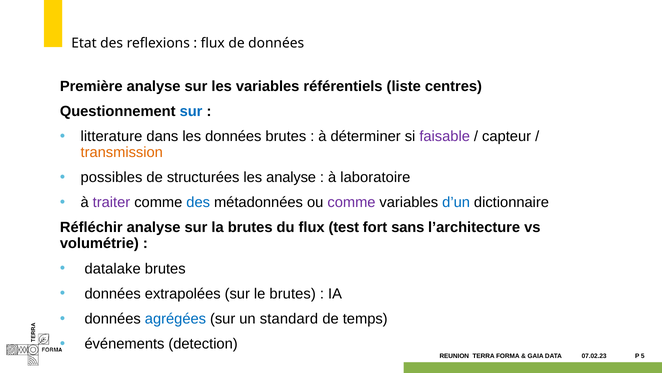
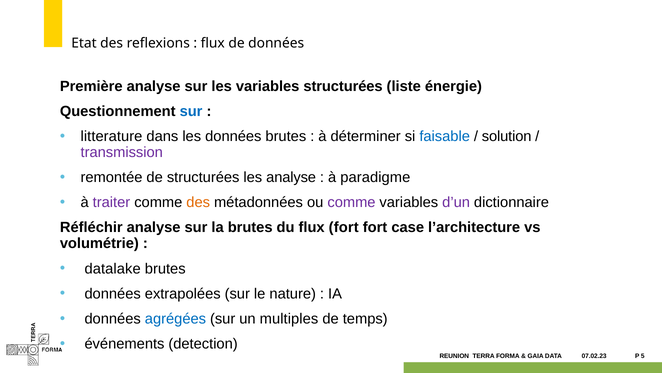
variables référentiels: référentiels -> structurées (343, 86)
centres: centres -> énergie (453, 86)
faisable colour: purple -> blue (445, 136)
capteur: capteur -> solution (507, 136)
transmission colour: orange -> purple (122, 152)
possibles: possibles -> remontée (112, 177)
laboratoire: laboratoire -> paradigme (375, 177)
des colour: blue -> orange (198, 202)
d’un colour: blue -> purple (456, 202)
flux test: test -> fort (344, 227)
sans: sans -> case (408, 227)
le brutes: brutes -> nature (293, 293)
standard: standard -> multiples (289, 318)
